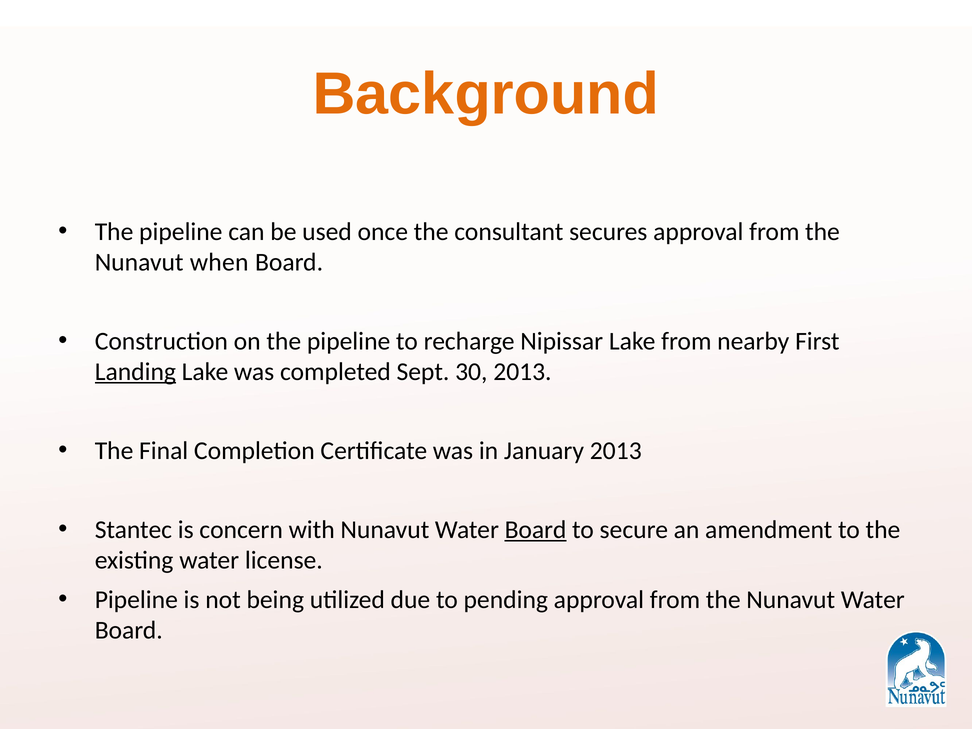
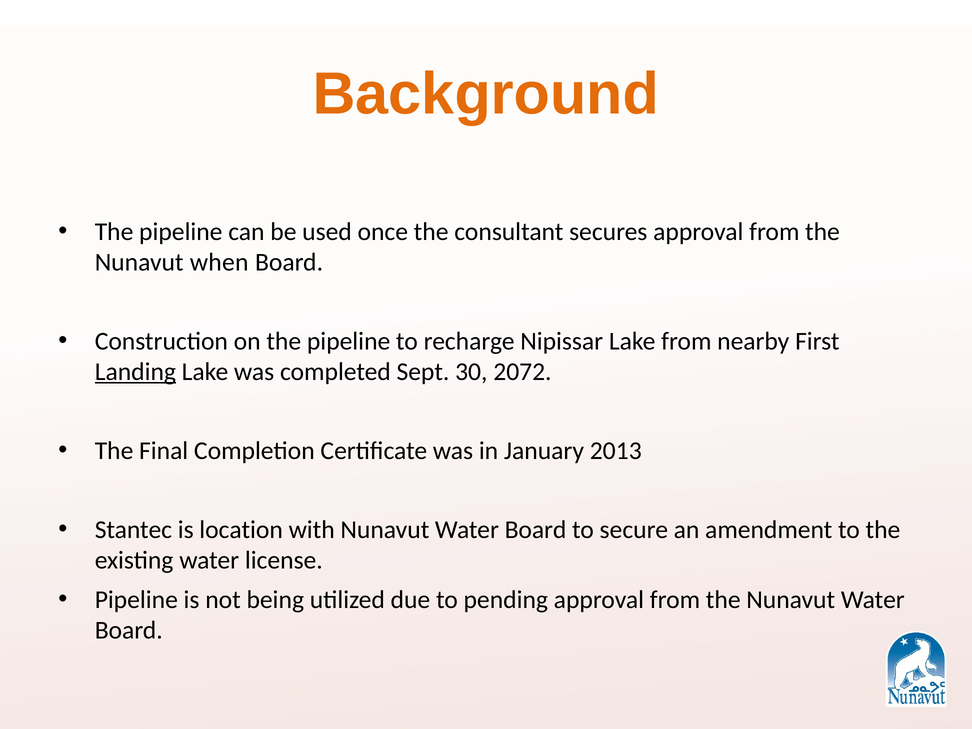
30 2013: 2013 -> 2072 (522, 372)
concern: concern -> location (241, 530)
Board underline: present -> none (536, 530)
